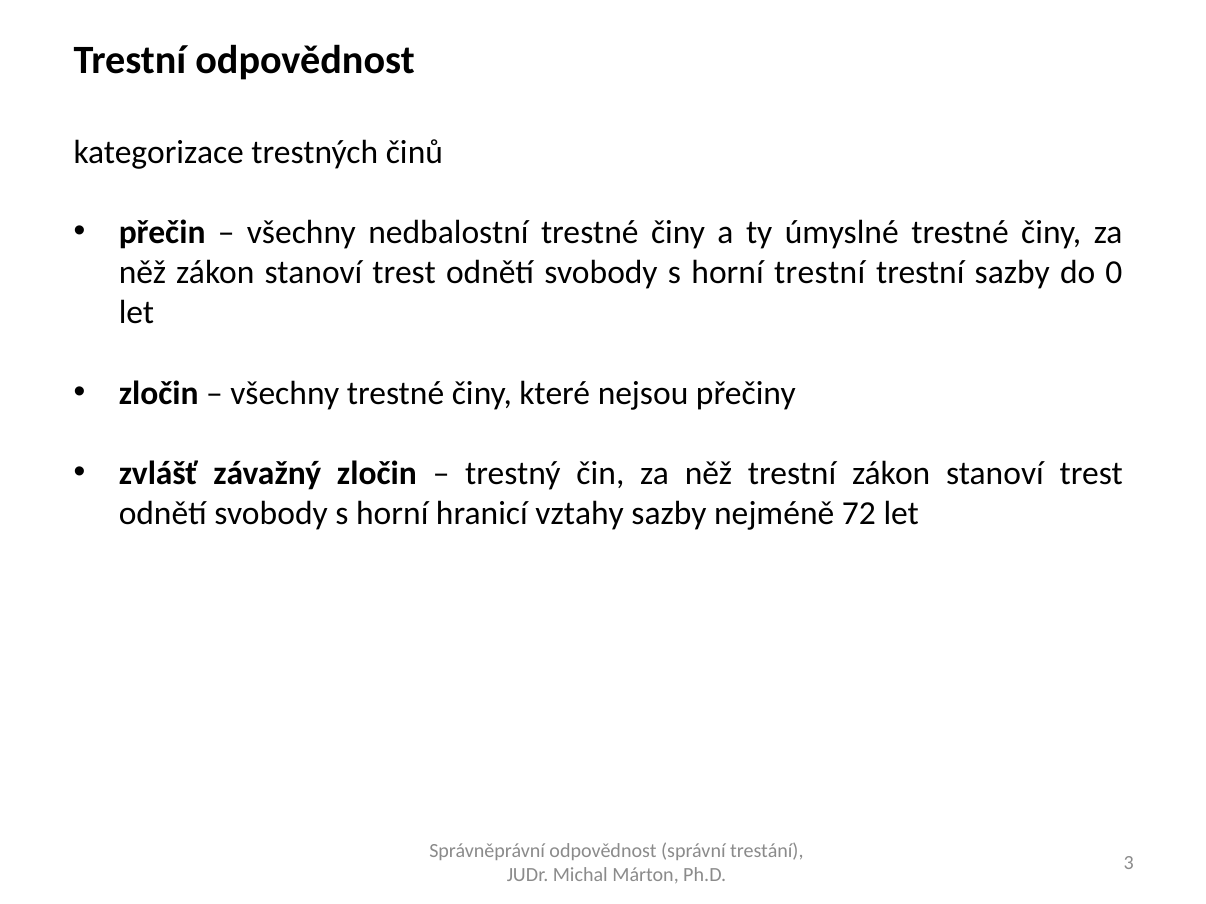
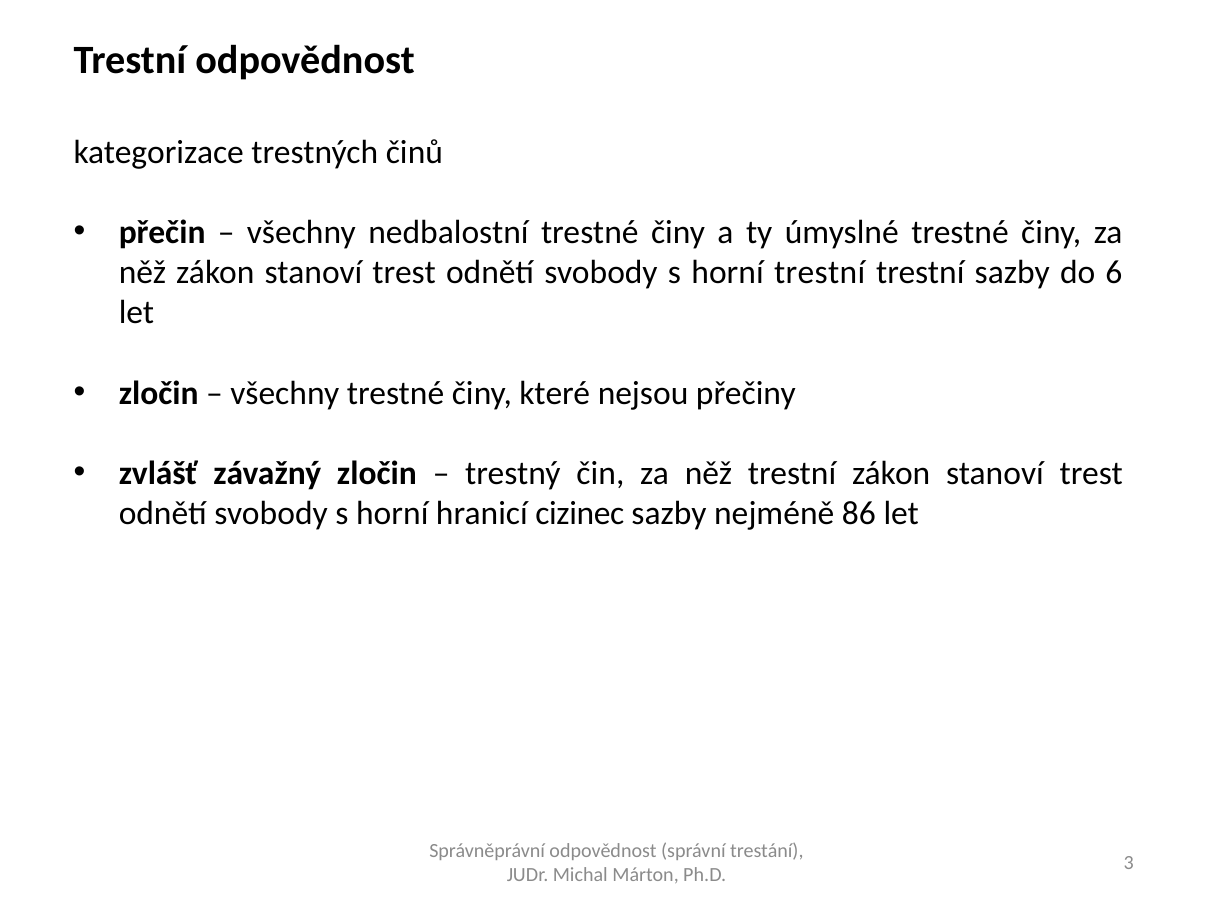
0: 0 -> 6 (1114, 273)
vztahy: vztahy -> cizinec (580, 514)
72: 72 -> 86 (859, 514)
